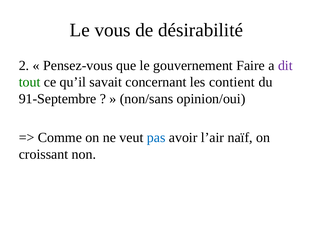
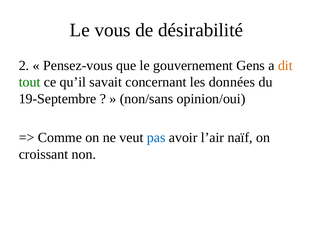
Faire: Faire -> Gens (251, 66)
dit colour: purple -> orange (285, 66)
contient: contient -> données (232, 82)
91-Septembre: 91-Septembre -> 19-Septembre (58, 99)
